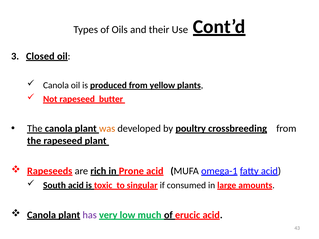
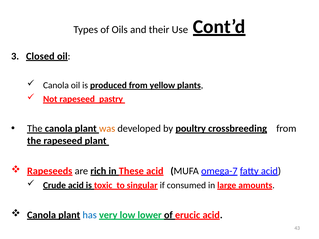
butter: butter -> pastry (111, 99)
Prone: Prone -> These (131, 171)
omega-1: omega-1 -> omega-7 (219, 171)
South: South -> Crude (54, 185)
has colour: purple -> blue (90, 215)
much: much -> lower (150, 215)
